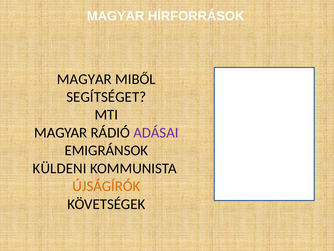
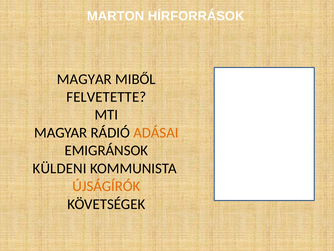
MAGYAR: MAGYAR -> MARTON (116, 16)
SEGÍTSÉGET: SEGÍTSÉGET -> FELVETETTE (106, 97)
ADÁSAI colour: purple -> orange (156, 132)
